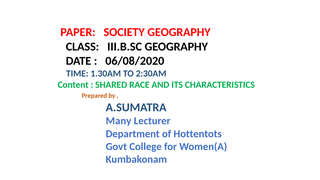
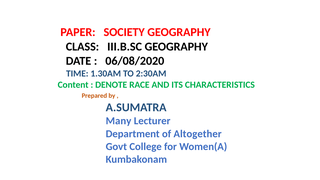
SHARED: SHARED -> DENOTE (111, 85)
Hottentots: Hottentots -> Altogether (198, 134)
